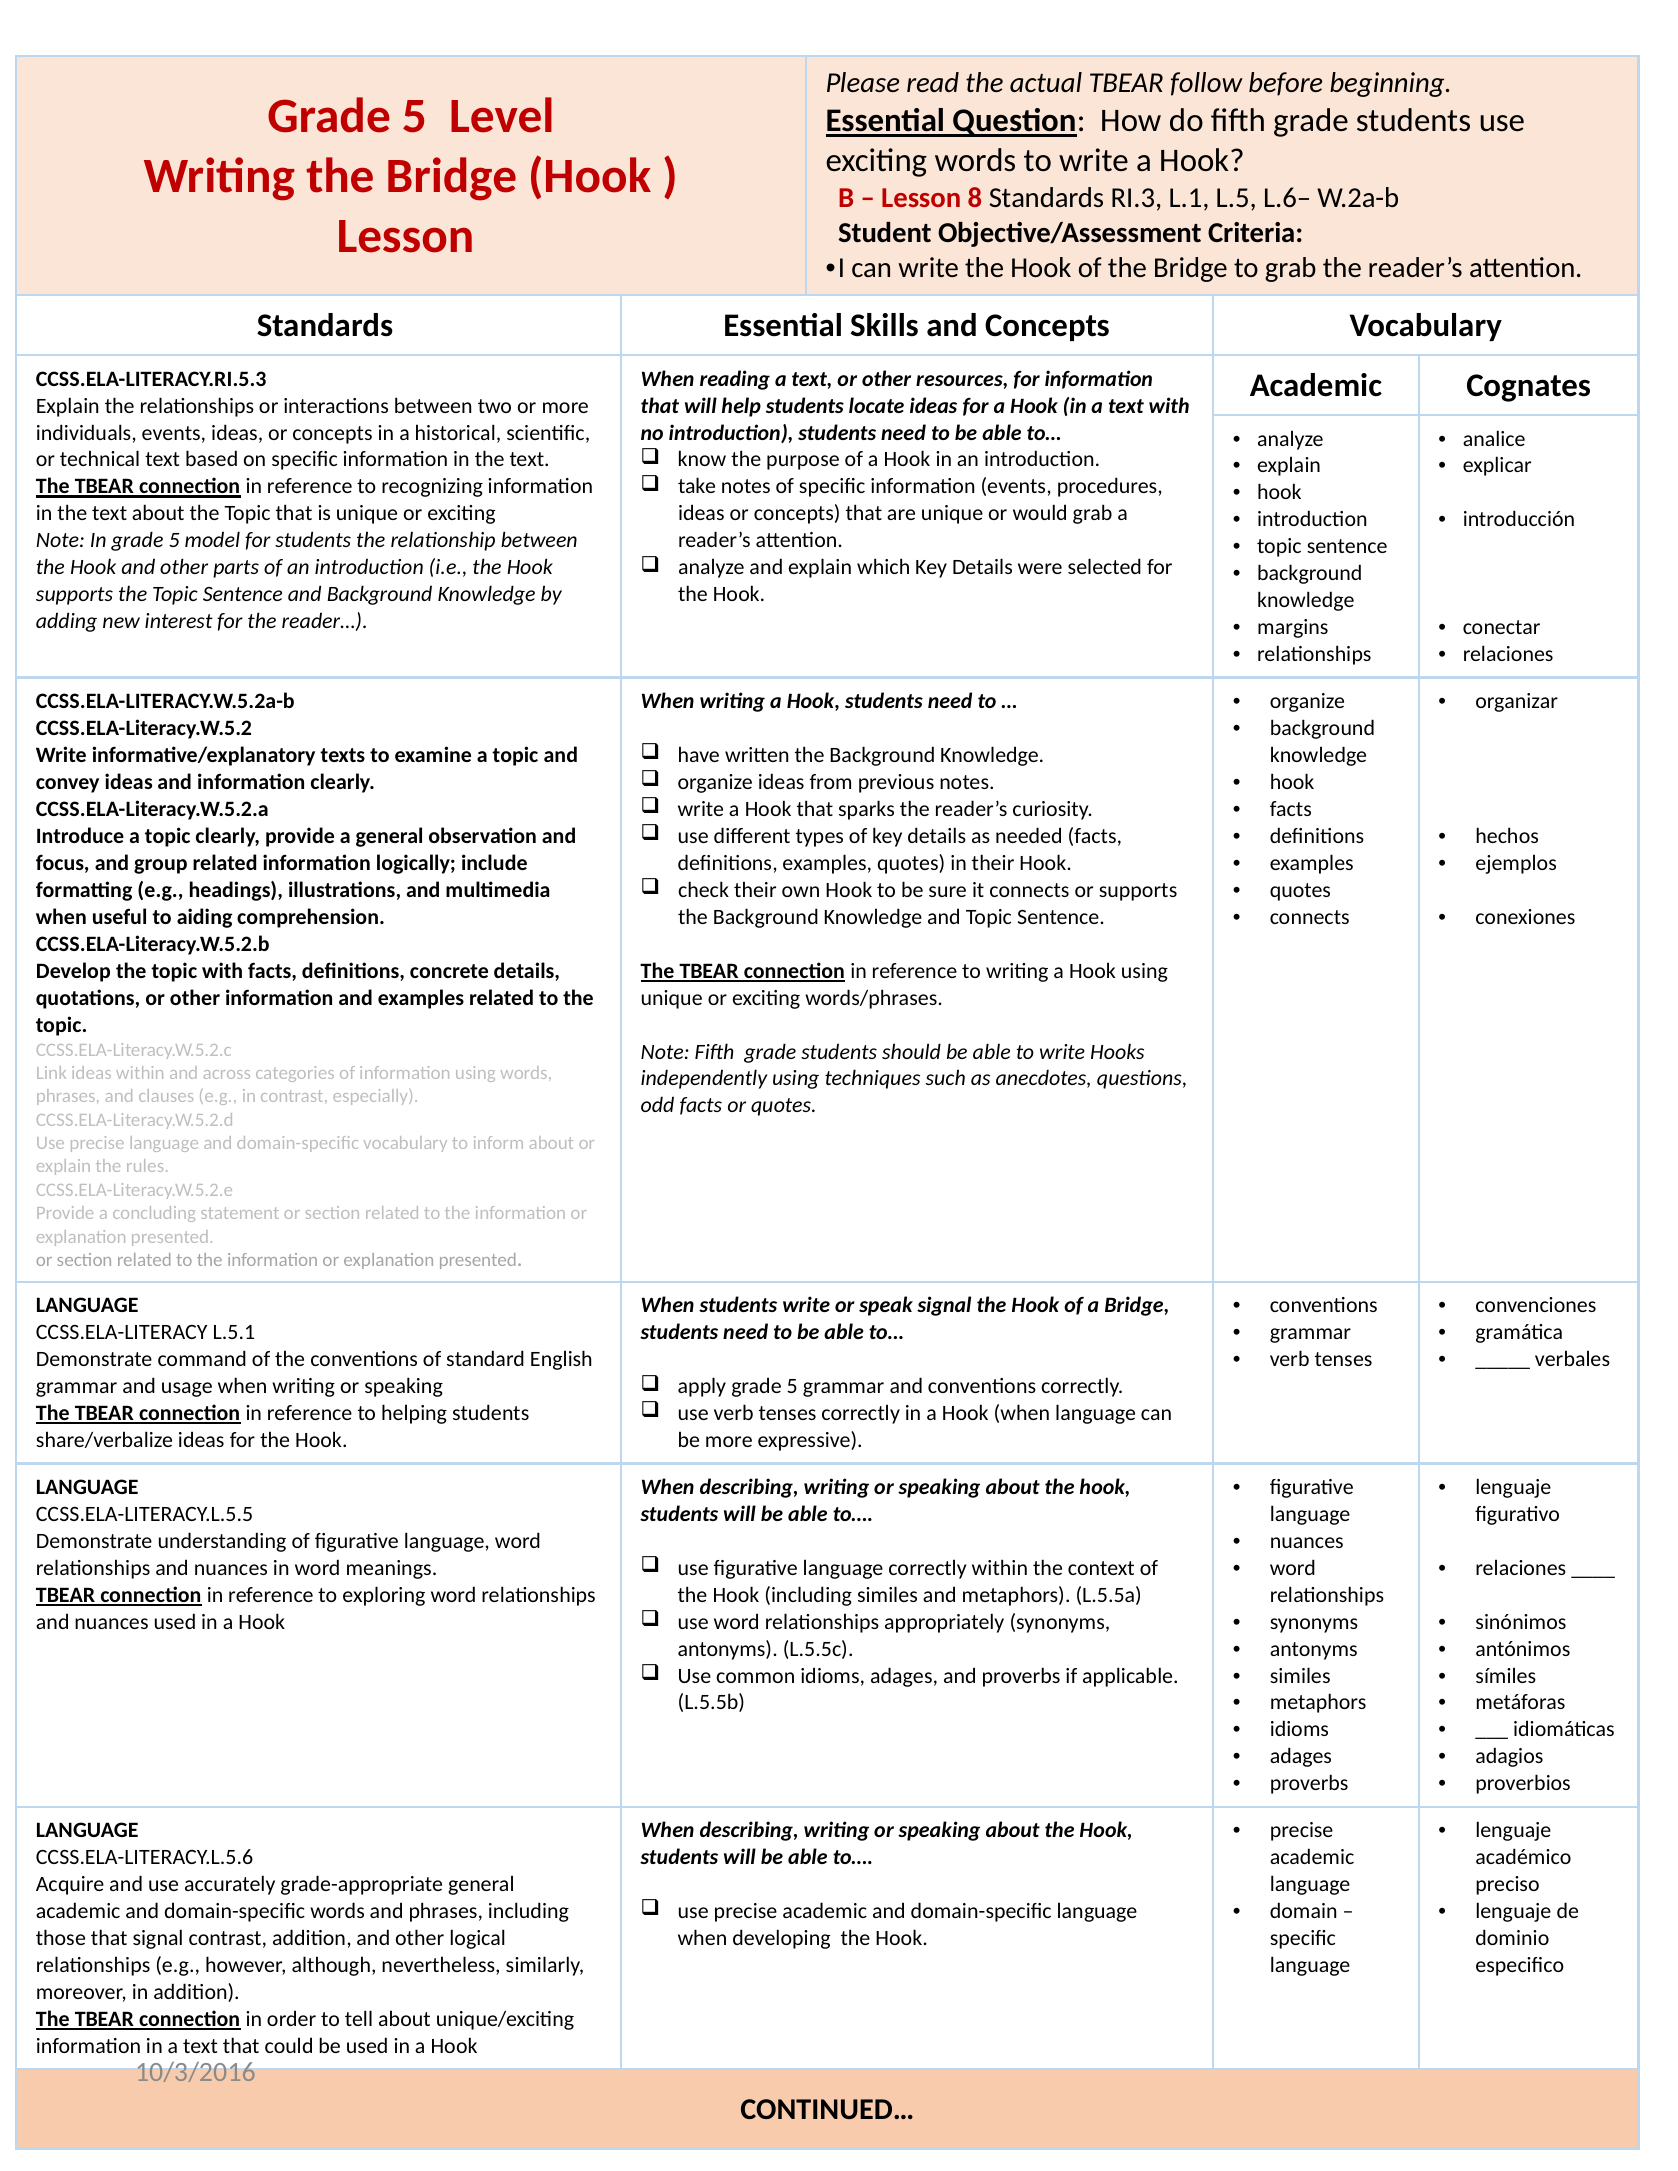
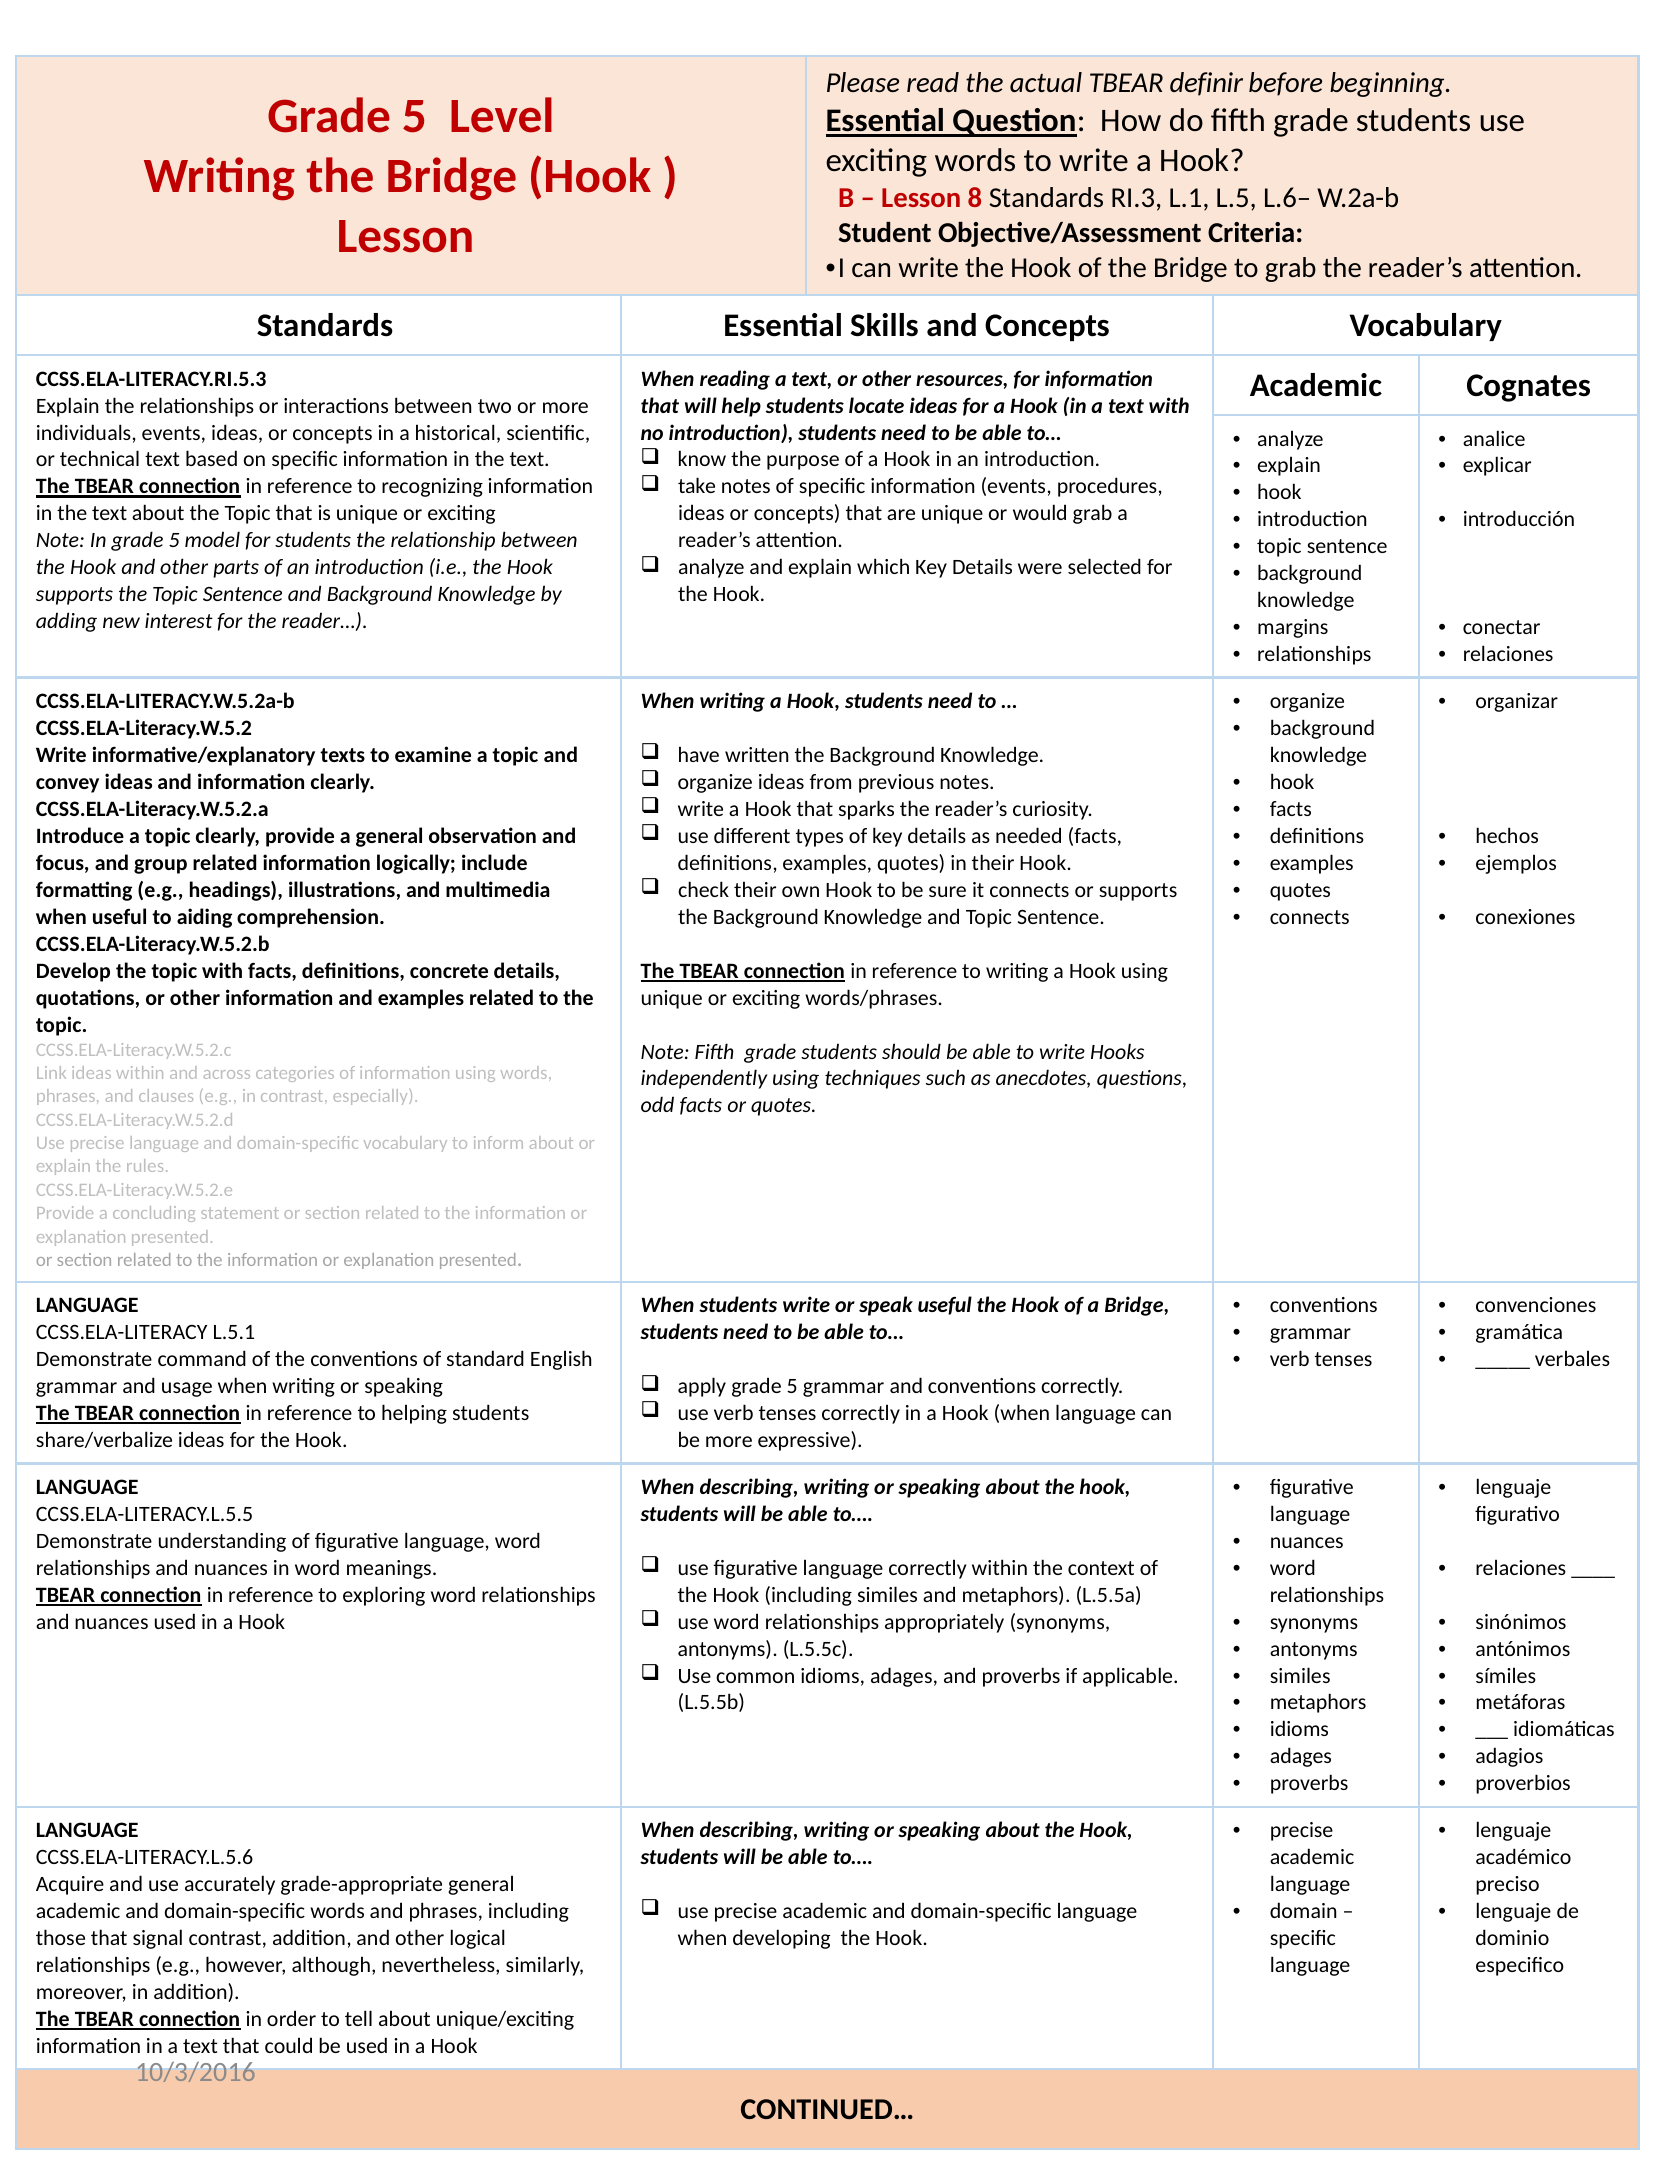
follow: follow -> definir (1206, 83)
speak signal: signal -> useful (945, 1306)
